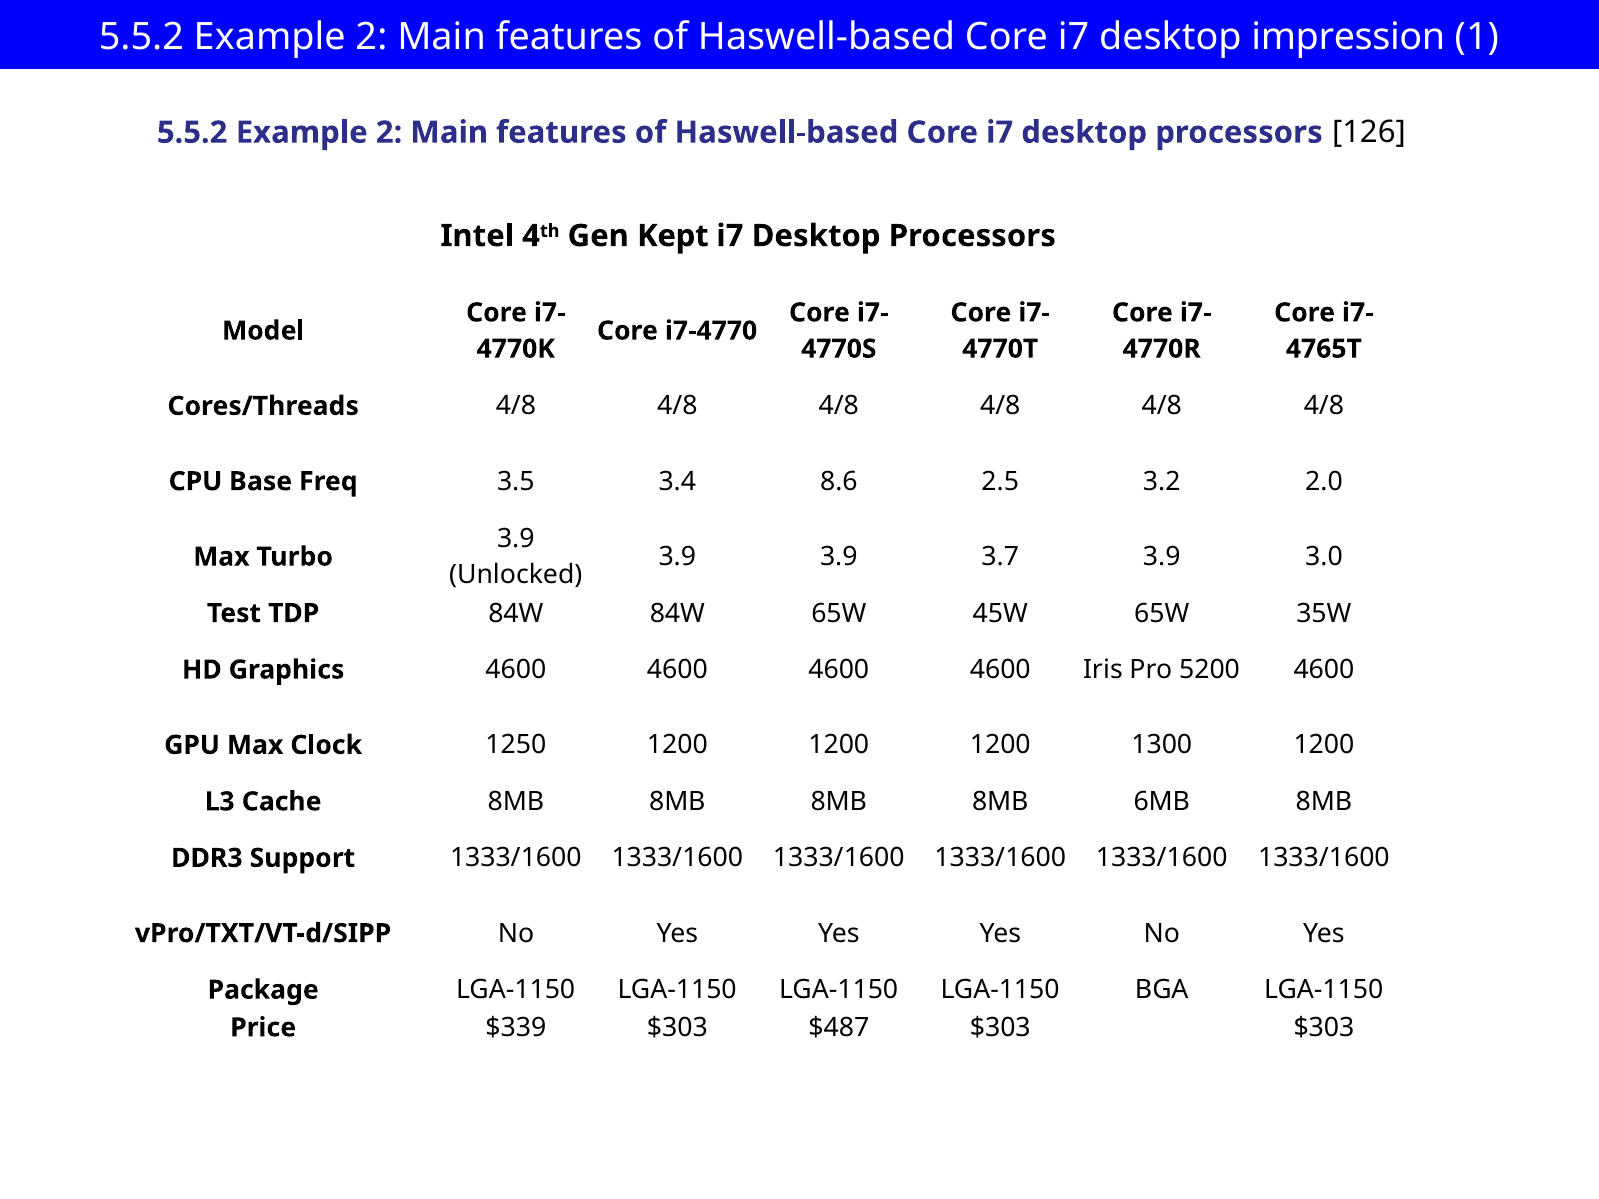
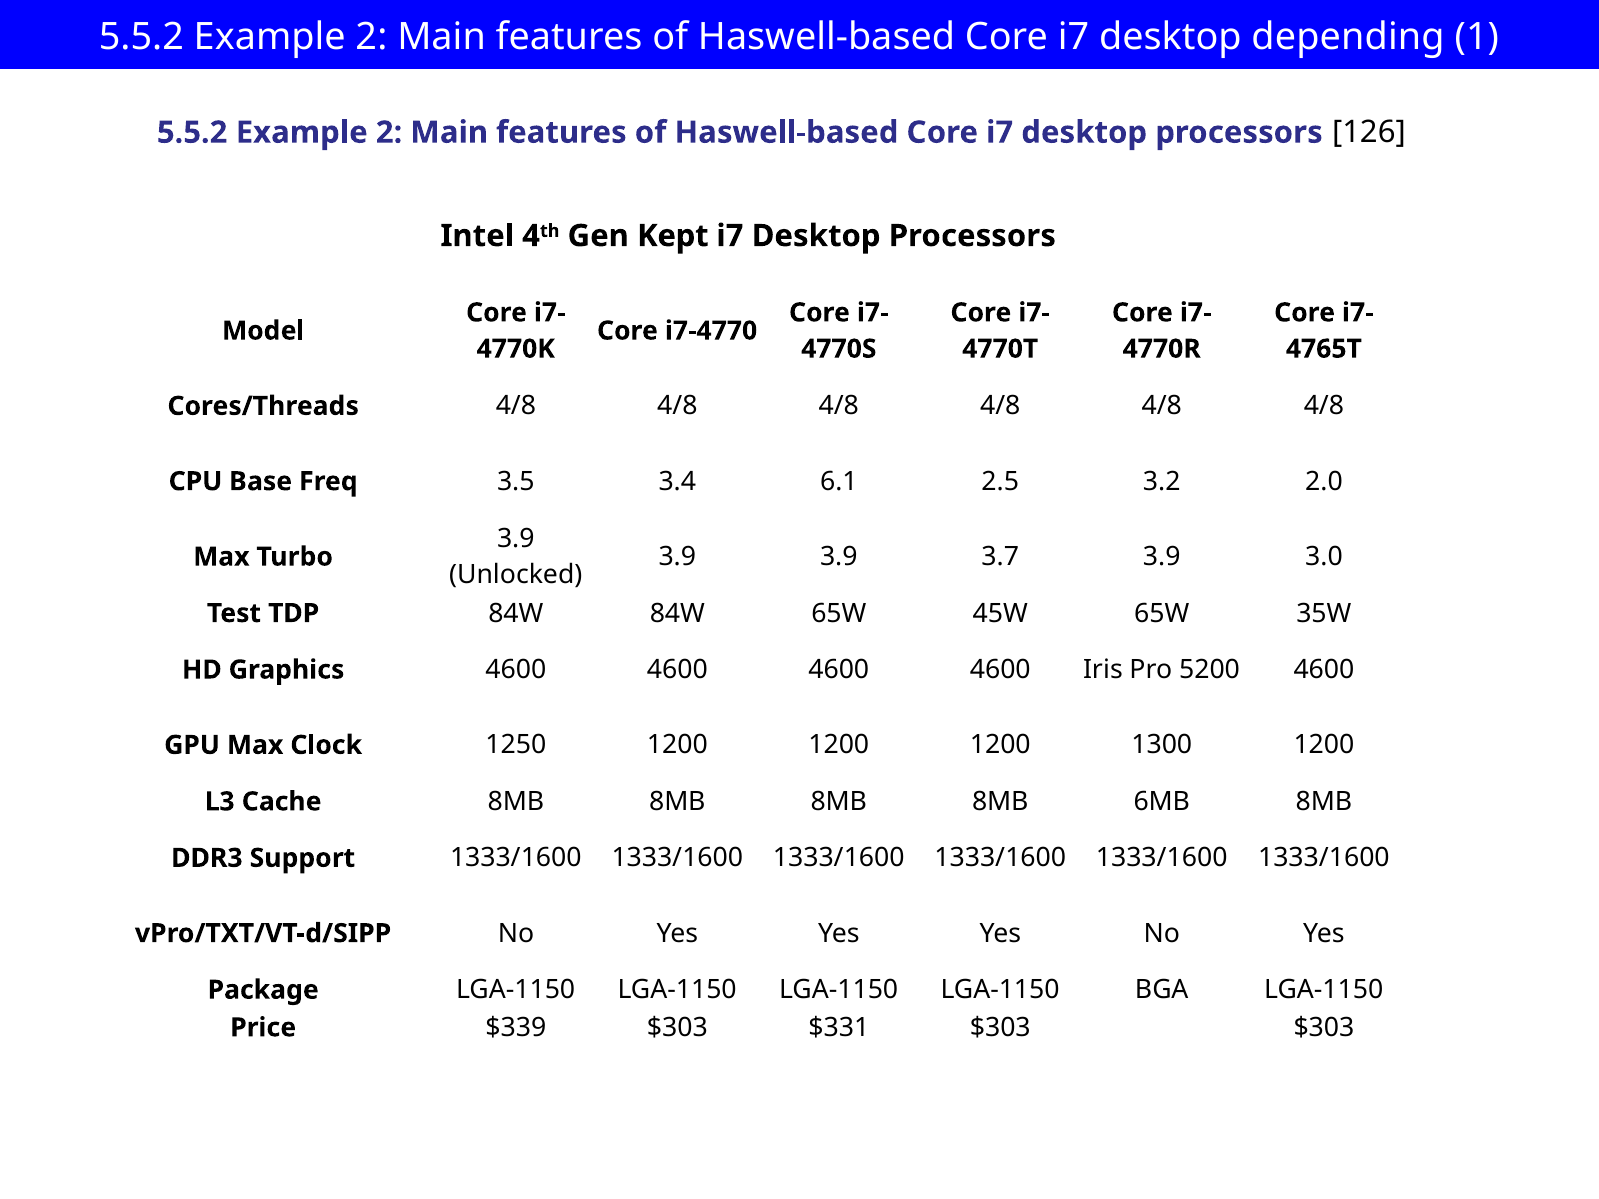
impression: impression -> depending (1348, 37)
8.6: 8.6 -> 6.1 (839, 482)
$487: $487 -> $331 (839, 1028)
